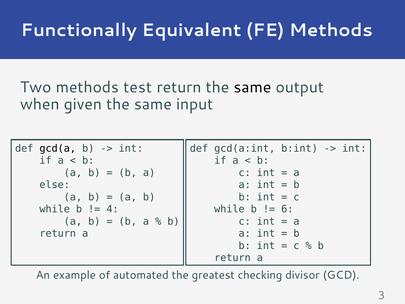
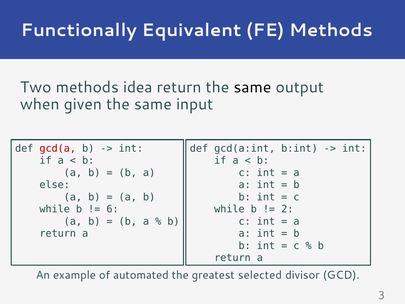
test: test -> idea (138, 87)
gcd(a colour: black -> red (58, 148)
4: 4 -> 6 (113, 209)
6: 6 -> 2 (287, 209)
checking: checking -> selected (260, 275)
